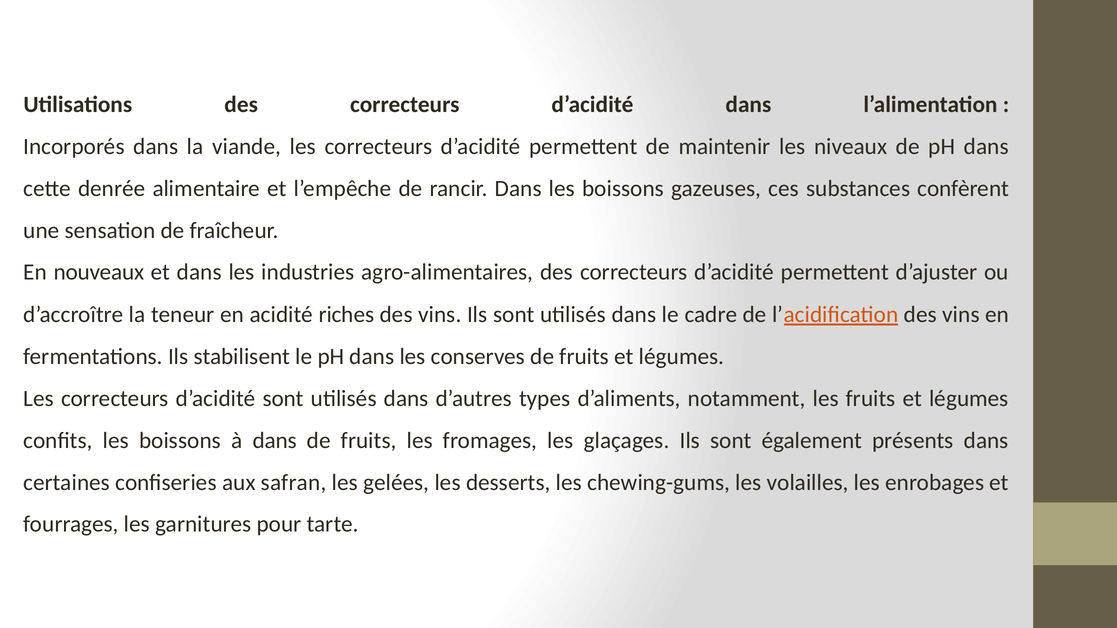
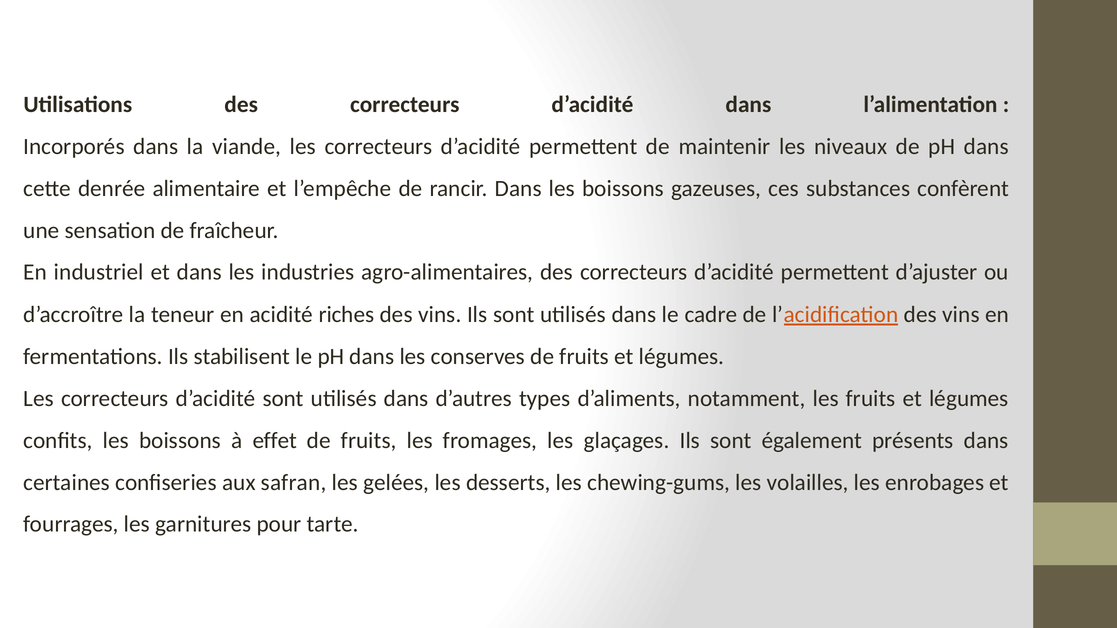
nouveaux: nouveaux -> industriel (99, 272)
à dans: dans -> effet (275, 441)
